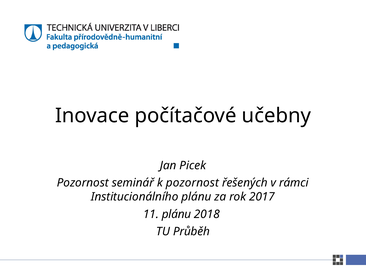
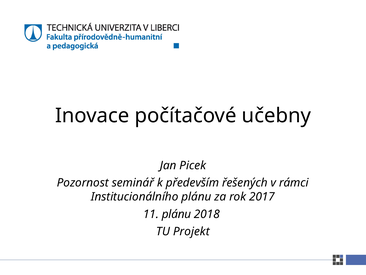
k pozornost: pozornost -> především (193, 182)
Průběh: Průběh -> Projekt (191, 231)
